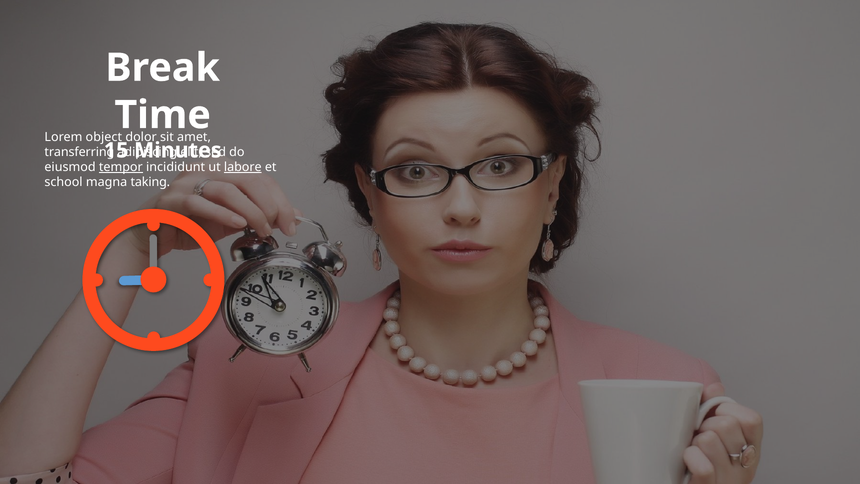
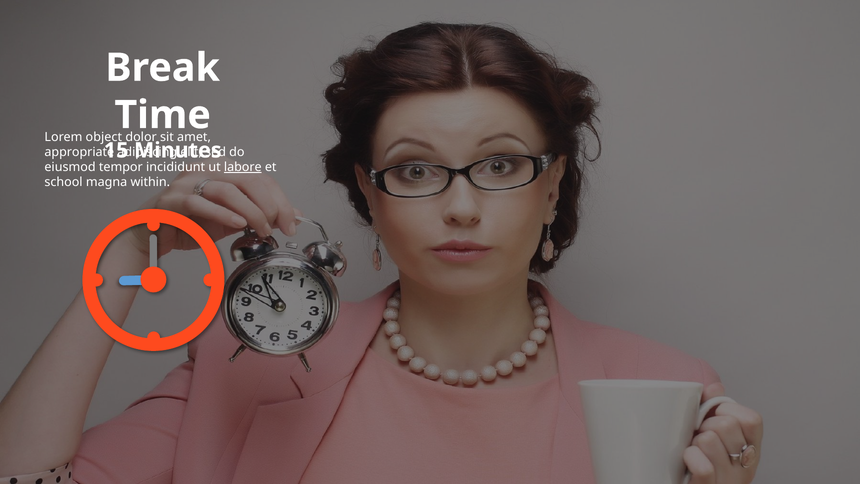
transferring: transferring -> appropriate (79, 152)
tempor underline: present -> none (121, 167)
taking: taking -> within (150, 182)
